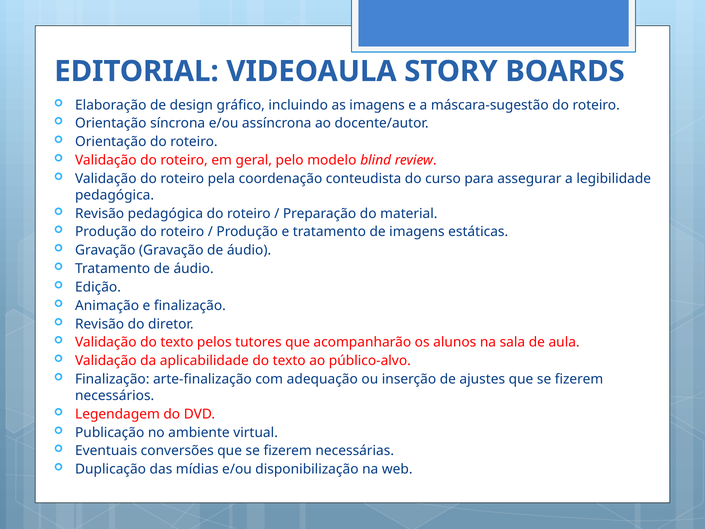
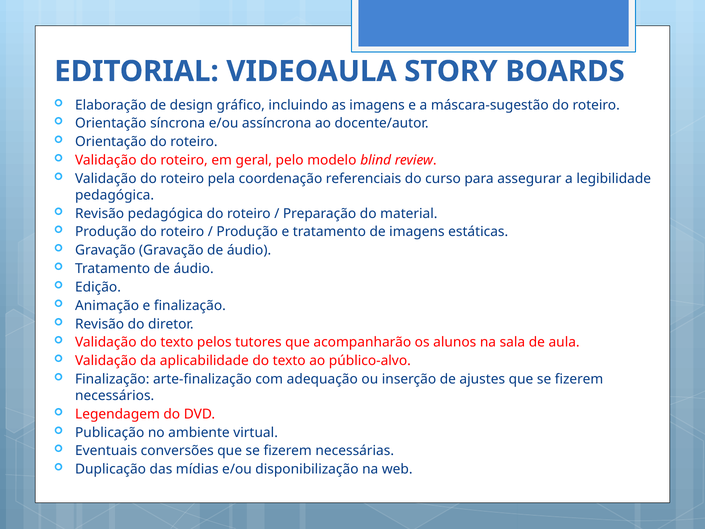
conteudista: conteudista -> referenciais (364, 179)
